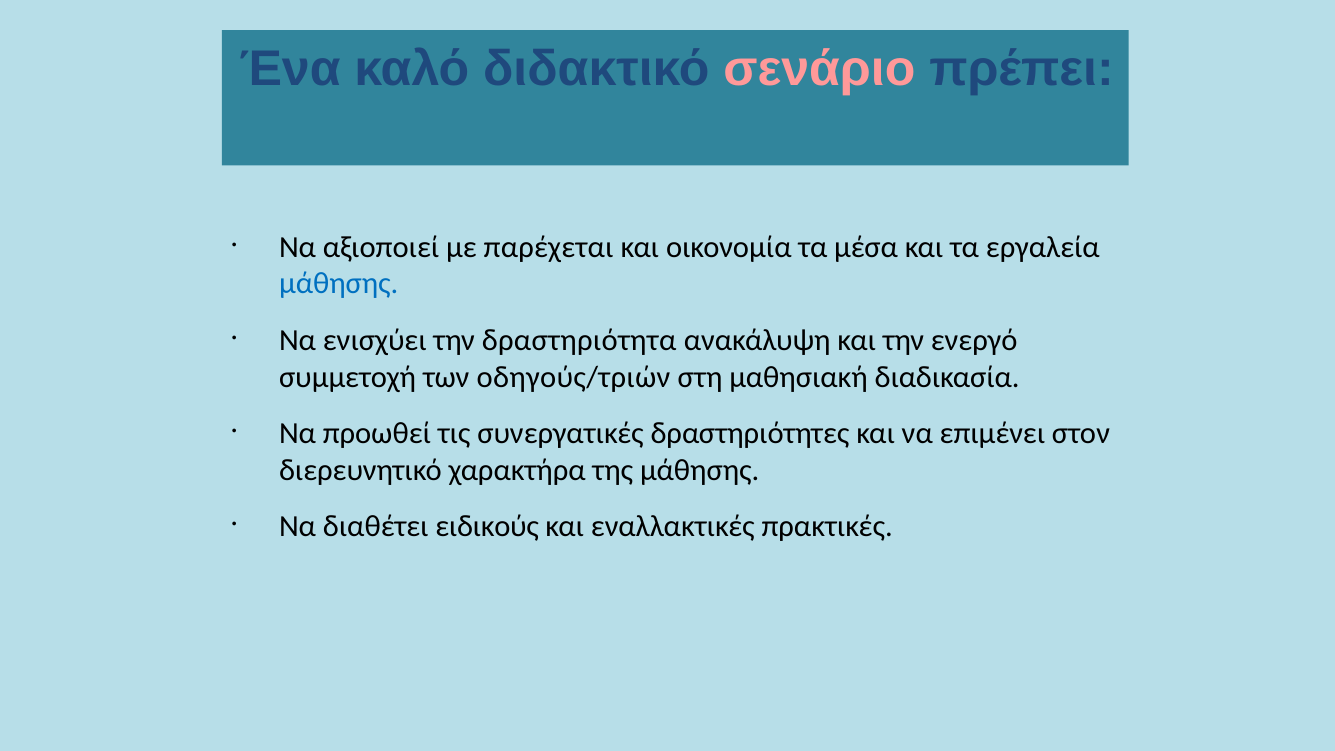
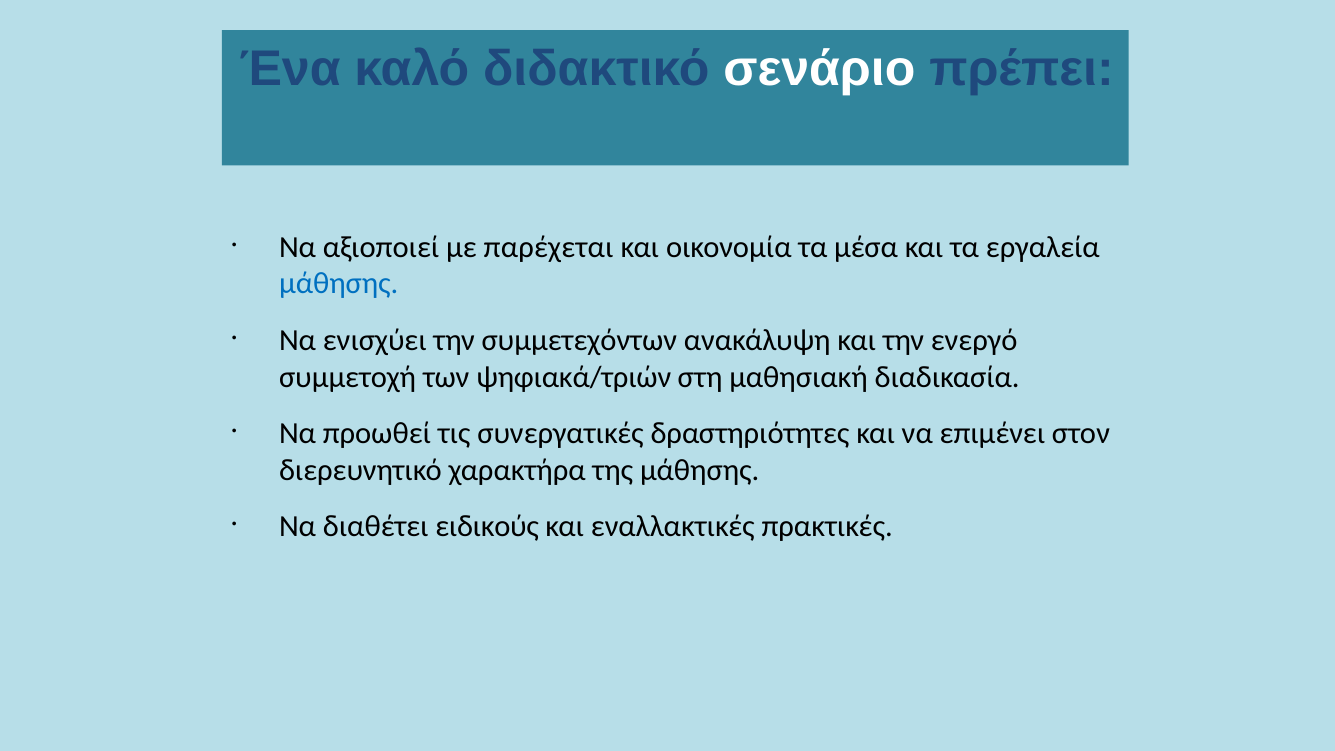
σενάριο colour: pink -> white (819, 69)
δραστηριότητα: δραστηριότητα -> συμμετεχόντων (579, 340)
οδηγούς/τριών: οδηγούς/τριών -> ψηφιακά/τριών (574, 377)
